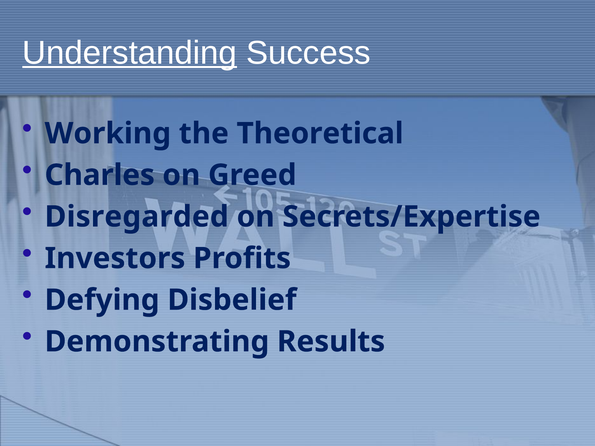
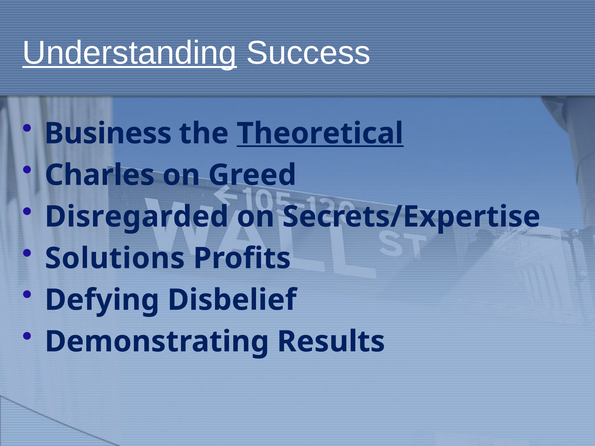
Working: Working -> Business (108, 134)
Theoretical underline: none -> present (320, 134)
Investors: Investors -> Solutions (115, 258)
